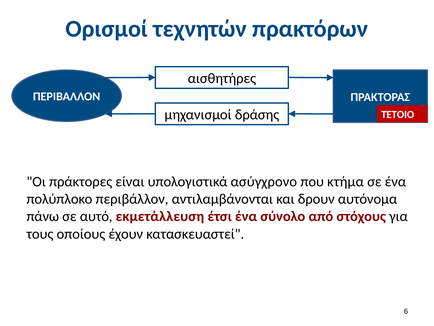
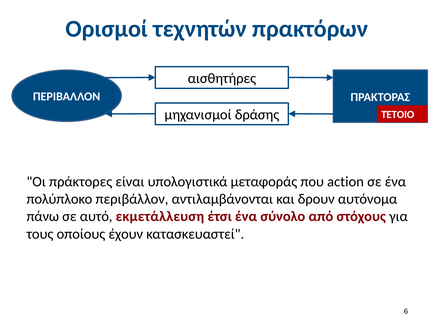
ασύγχρονο: ασύγχρονο -> μεταφοράς (264, 181)
κτήμα: κτήμα -> action (346, 181)
